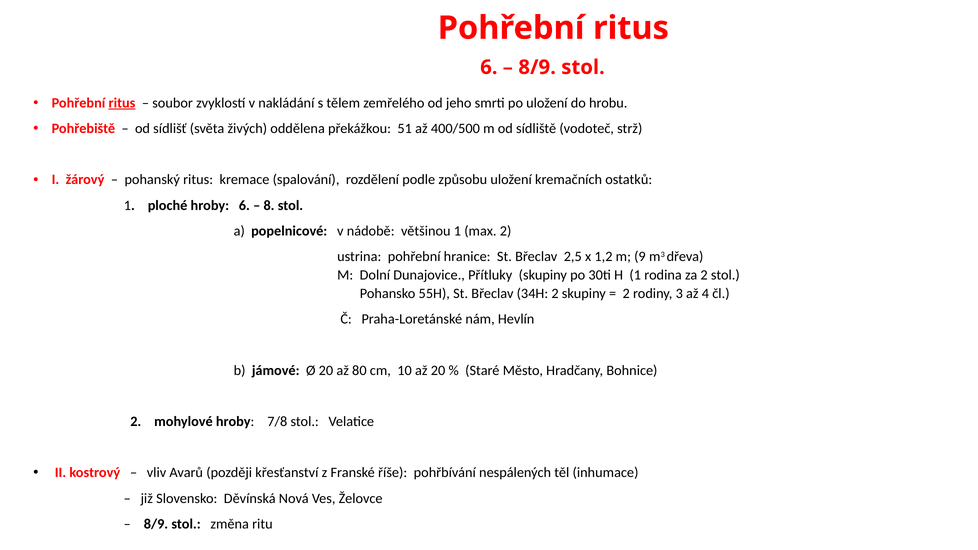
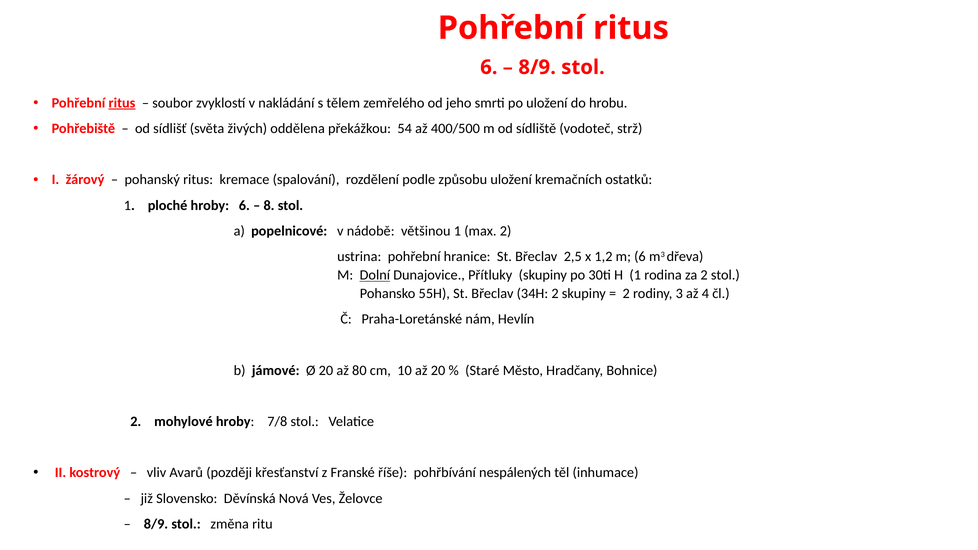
51: 51 -> 54 (405, 129)
m 9: 9 -> 6 (640, 257)
Dolní underline: none -> present (375, 275)
